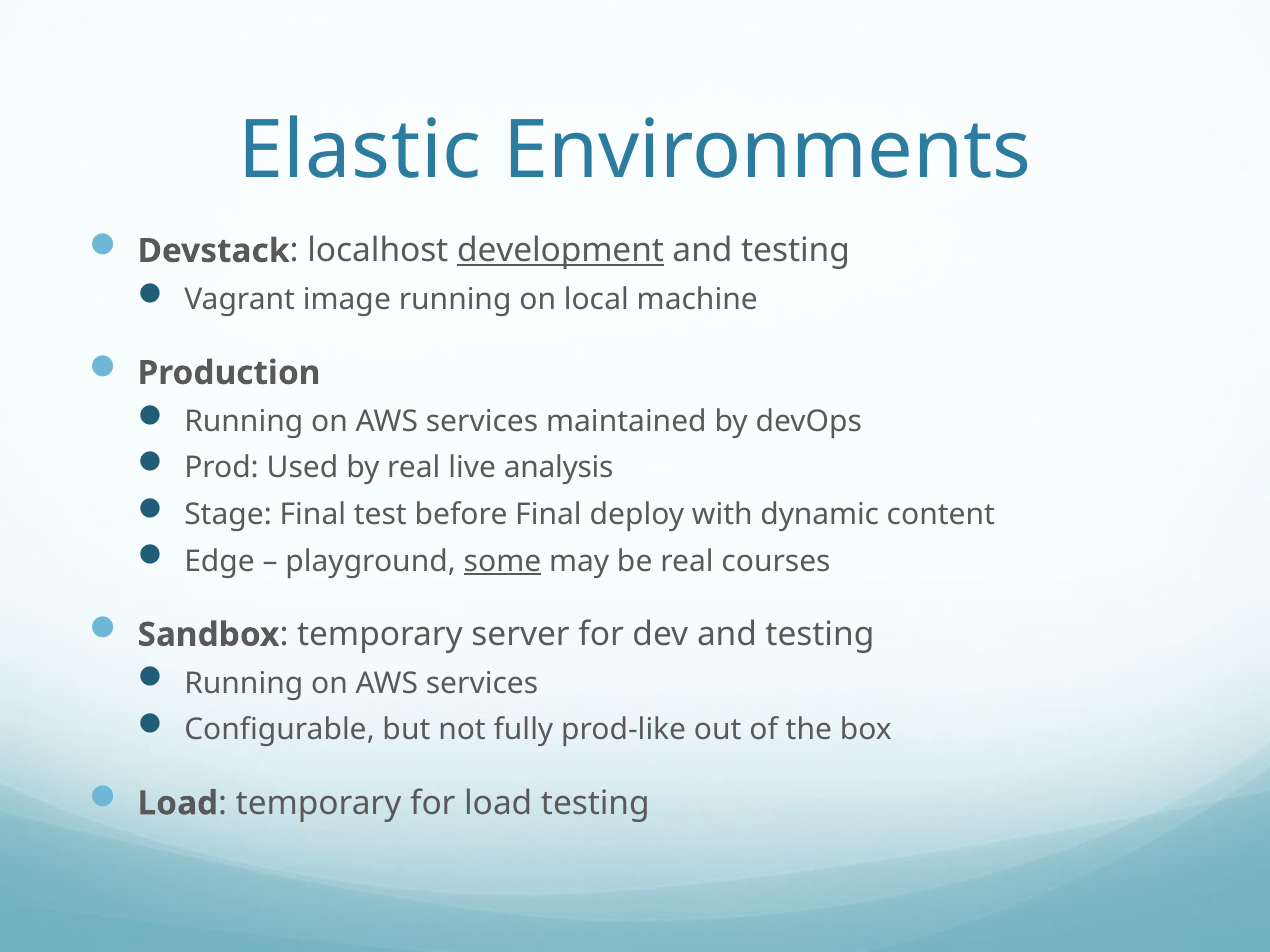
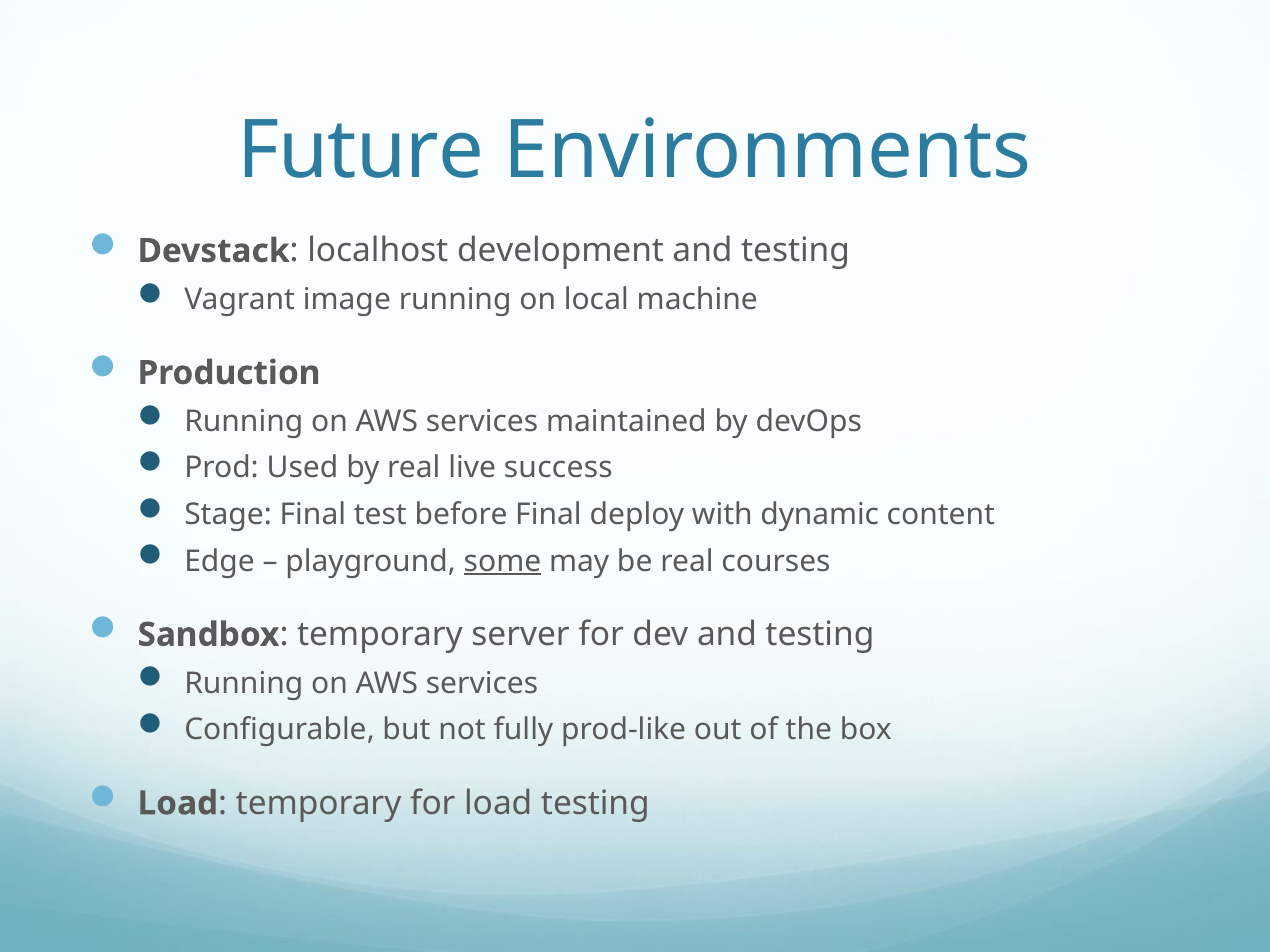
Elastic: Elastic -> Future (361, 151)
development underline: present -> none (561, 251)
analysis: analysis -> success (558, 468)
